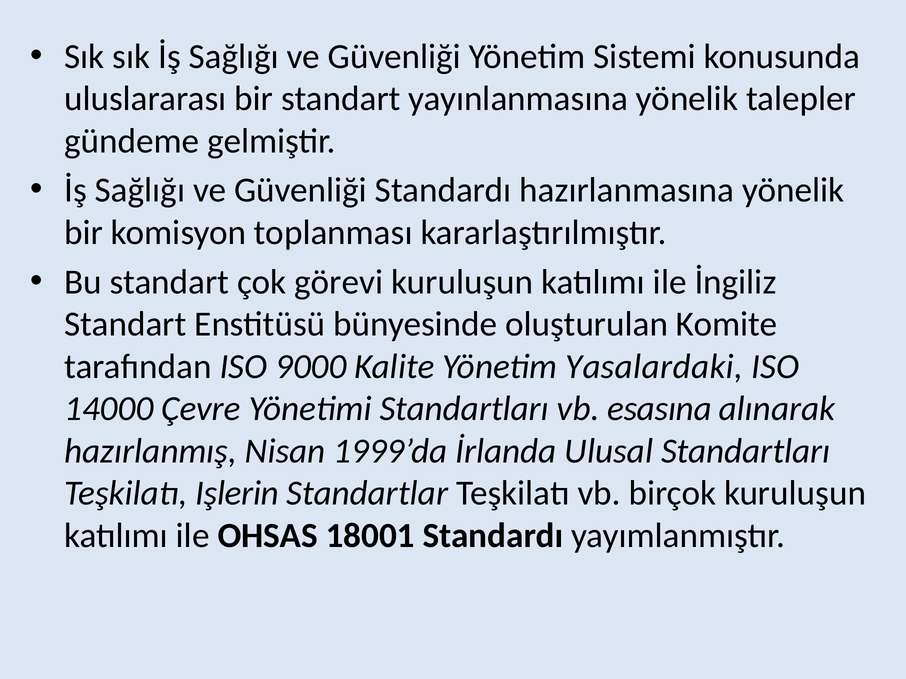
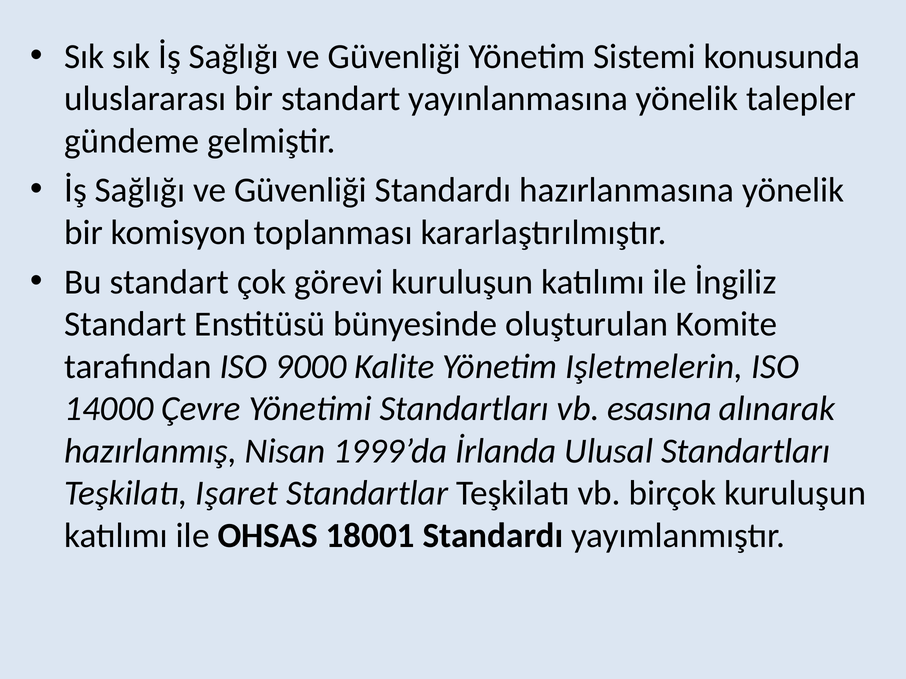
Yasalardaki: Yasalardaki -> Işletmelerin (654, 367)
Işlerin: Işlerin -> Işaret (237, 494)
